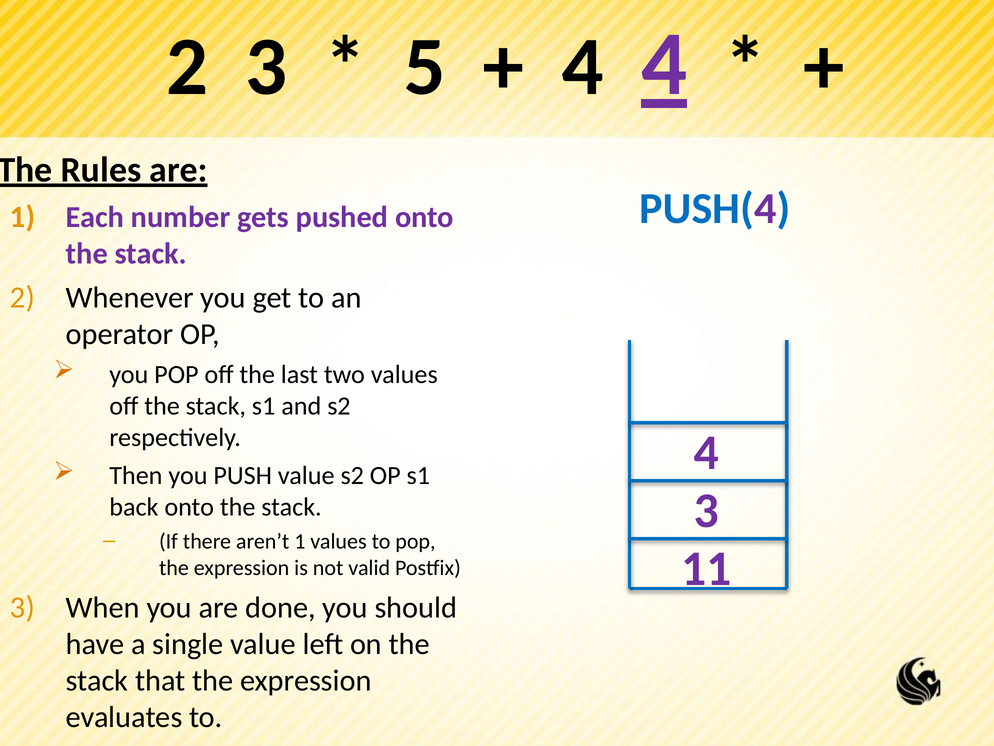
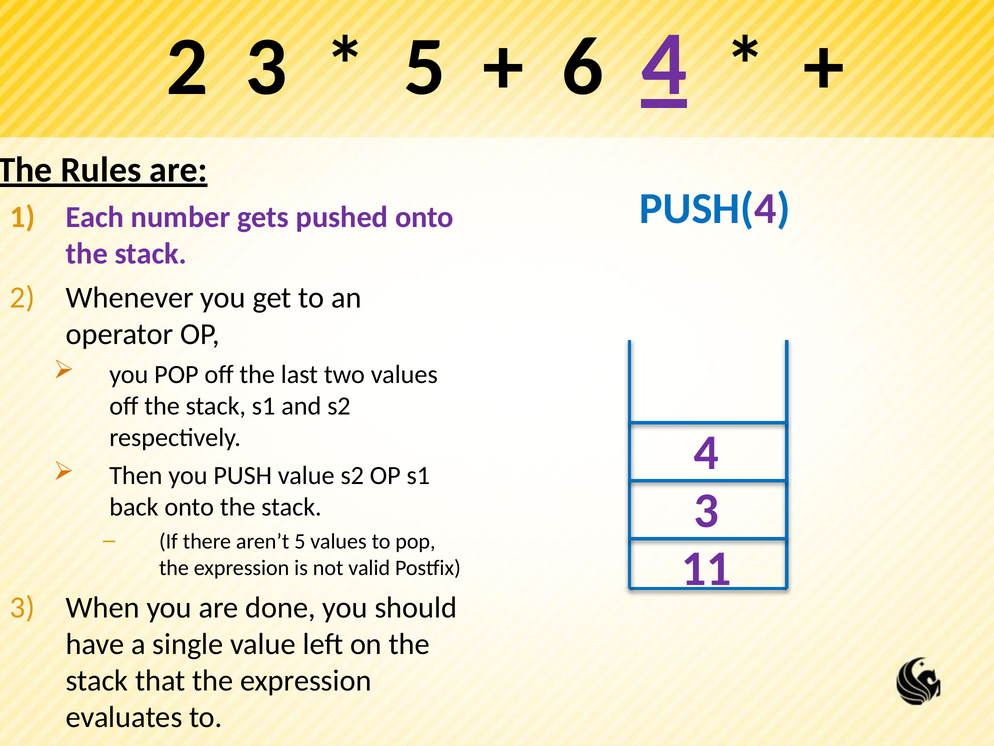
4: 4 -> 6 (583, 67)
aren’t 1: 1 -> 5 (300, 541)
